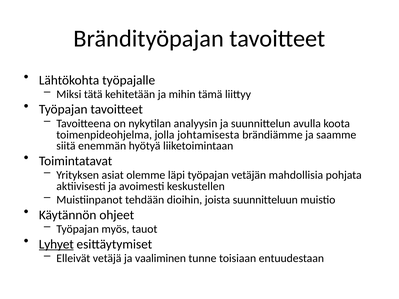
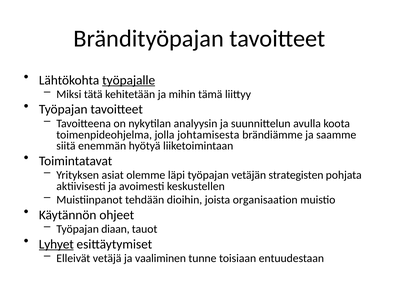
työpajalle underline: none -> present (129, 80)
mahdollisia: mahdollisia -> strategisten (296, 175)
suunnitteluun: suunnitteluun -> organisaation (265, 200)
myös: myös -> diaan (115, 229)
